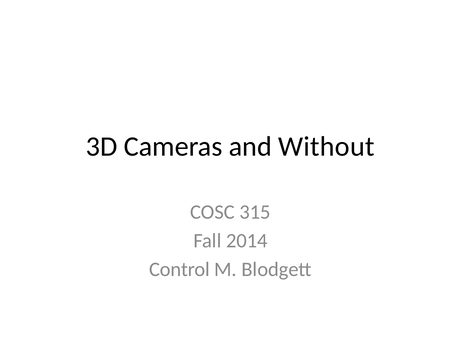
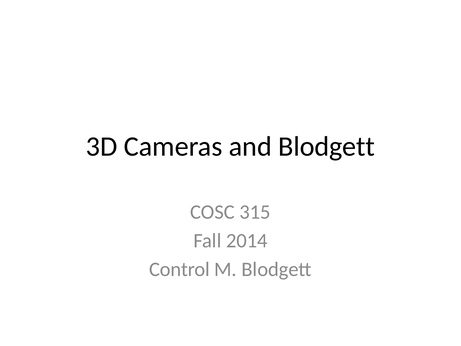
and Without: Without -> Blodgett (327, 146)
